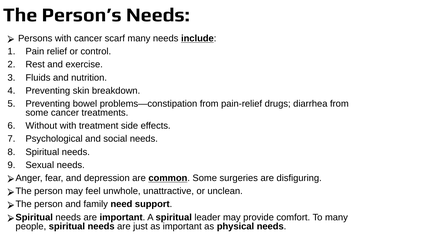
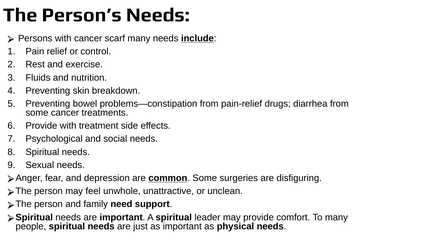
Without: Without -> Provide (41, 126)
